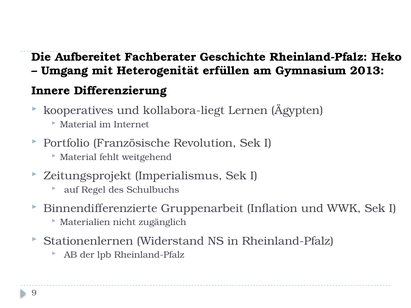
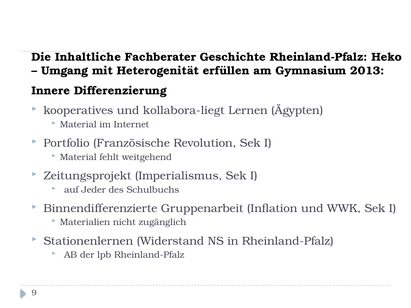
Aufbereitet: Aufbereitet -> Inhaltliche (88, 57)
Regel: Regel -> Jeder (94, 190)
